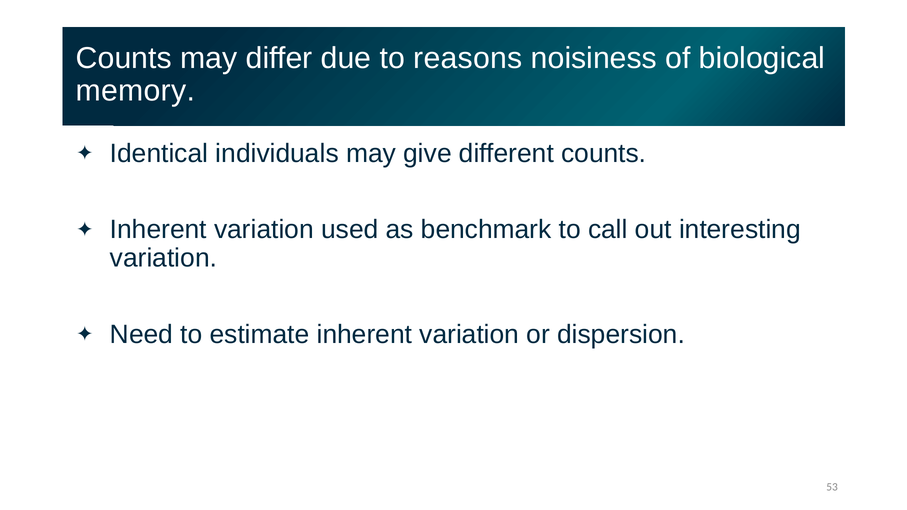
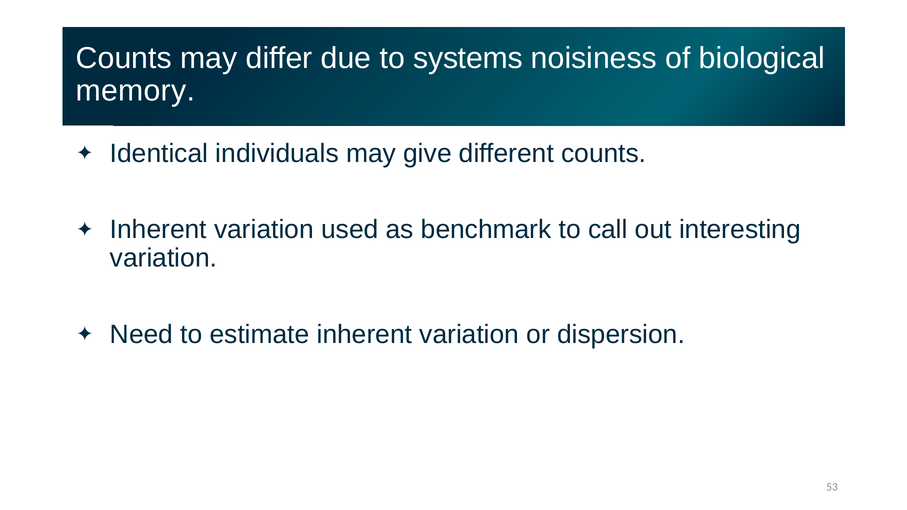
reasons: reasons -> systems (468, 58)
